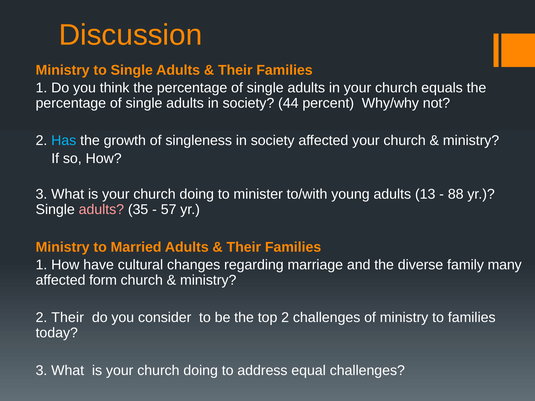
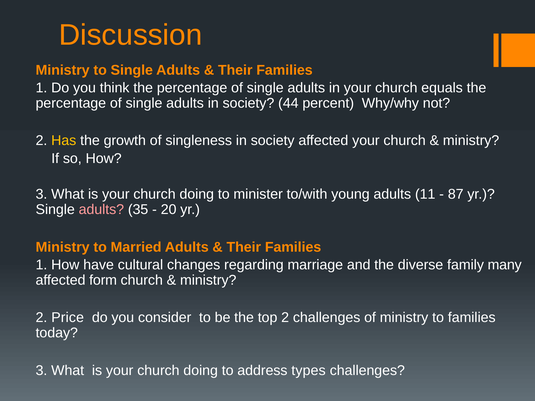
Has colour: light blue -> yellow (64, 141)
13: 13 -> 11 (425, 194)
88: 88 -> 87 (456, 194)
57: 57 -> 20 (169, 210)
2 Their: Their -> Price (68, 318)
equal: equal -> types (309, 371)
